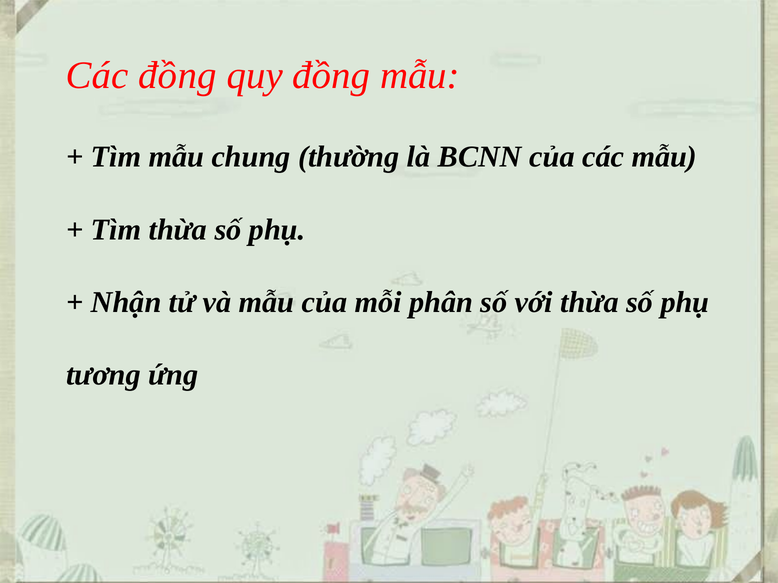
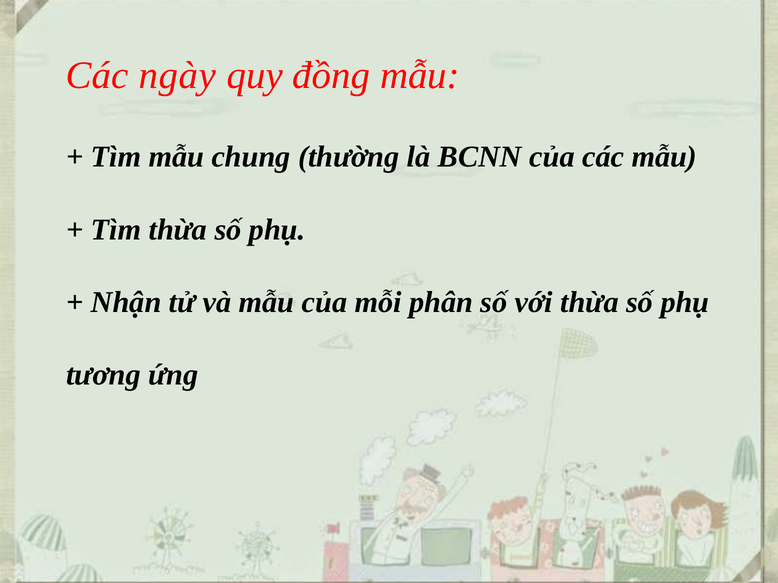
Các đồng: đồng -> ngày (177, 75)
